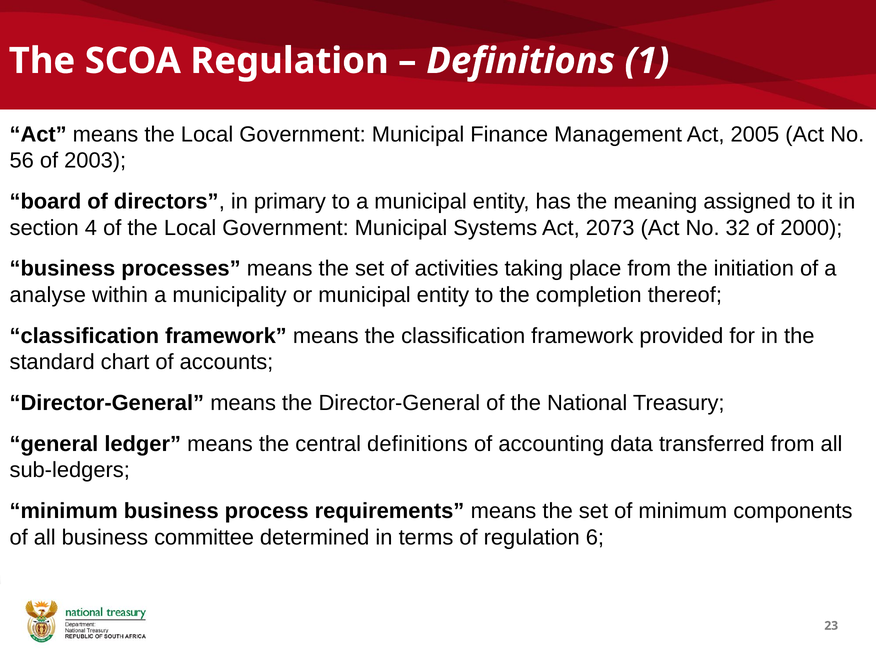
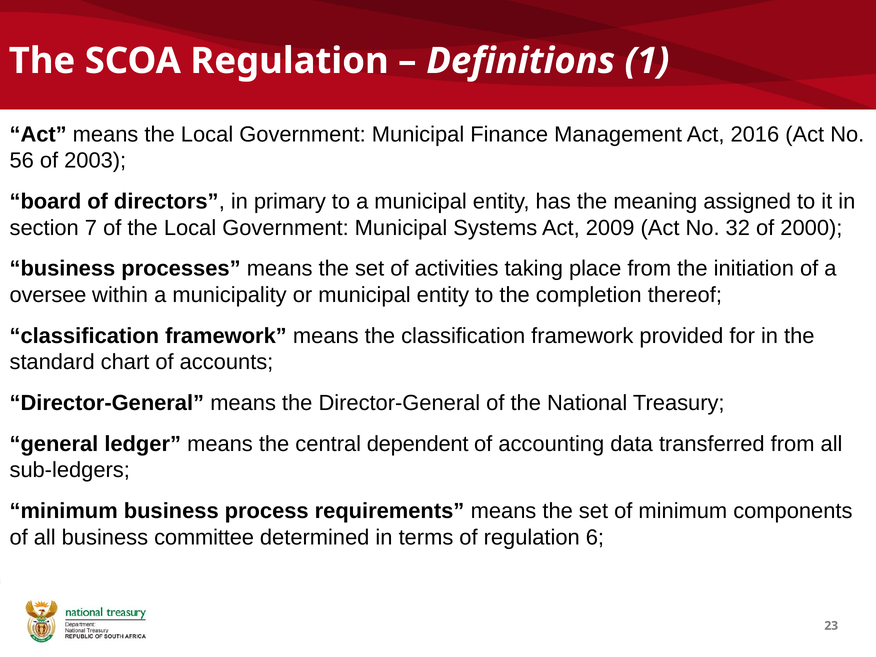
2005: 2005 -> 2016 (755, 134)
4: 4 -> 7 (91, 228)
2073: 2073 -> 2009 (610, 228)
analyse: analyse -> oversee (48, 295)
central definitions: definitions -> dependent (418, 444)
